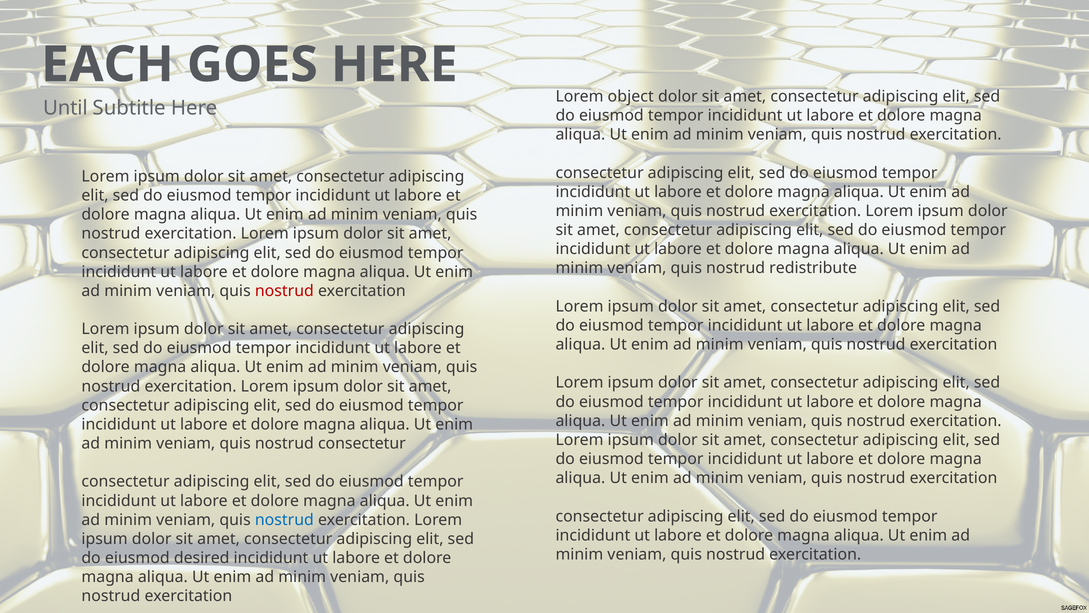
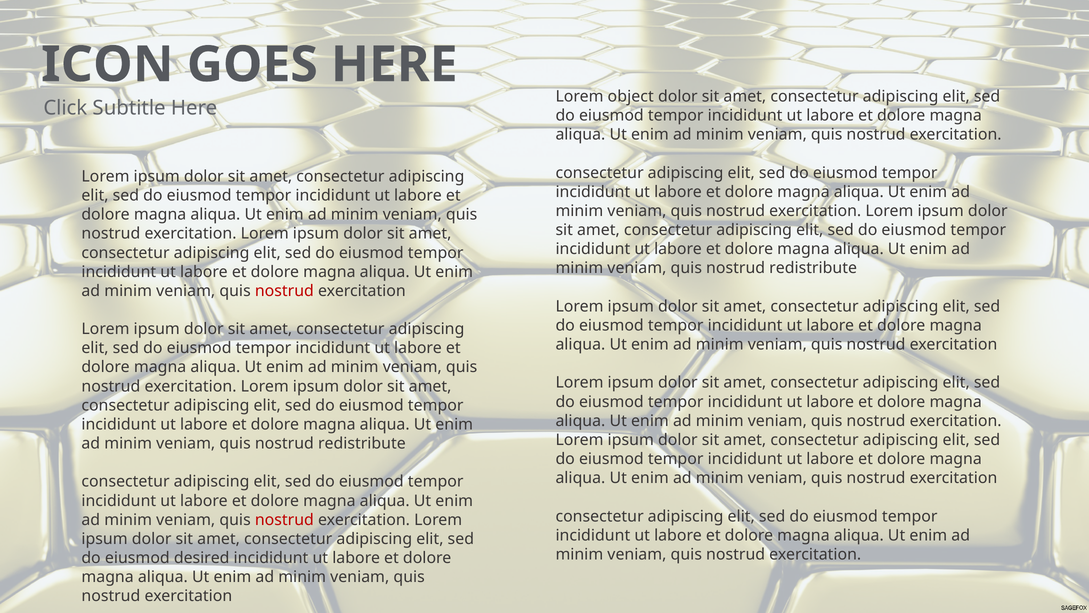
EACH: EACH -> ICON (107, 65)
Until: Until -> Click (65, 108)
consectetur: consectetur -> redistribute (362, 443)
nostrud colour: blue -> red (284, 520)
